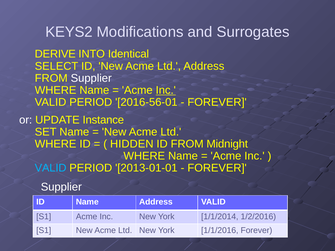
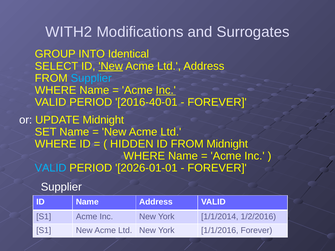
KEYS2: KEYS2 -> WITH2 (69, 32)
DERIVE: DERIVE -> GROUP (55, 54)
New underline: none -> present (111, 66)
Supplier colour: white -> light blue (91, 78)
2016-56-01: 2016-56-01 -> 2016-40-01 (146, 102)
UPDATE Instance: Instance -> Midnight (103, 120)
2013-01-01: 2013-01-01 -> 2026-01-01 (146, 168)
